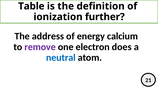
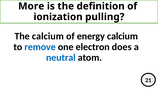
Table: Table -> More (31, 6)
further: further -> pulling (105, 17)
The address: address -> calcium (48, 36)
remove colour: purple -> blue (40, 47)
